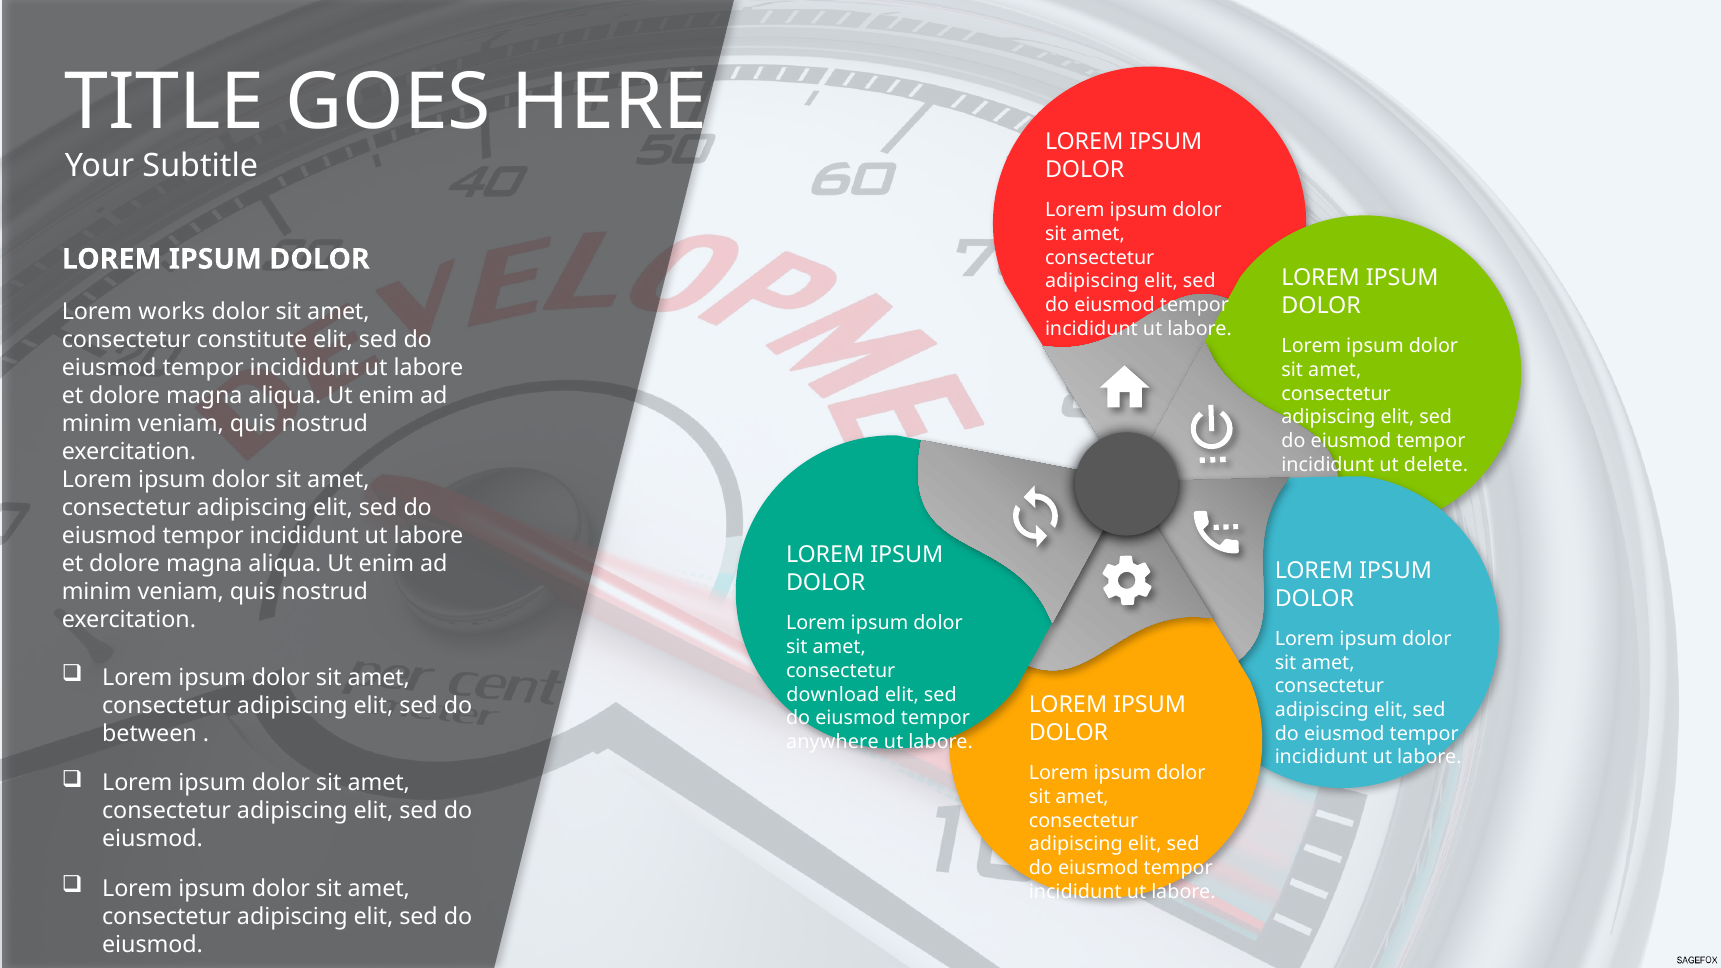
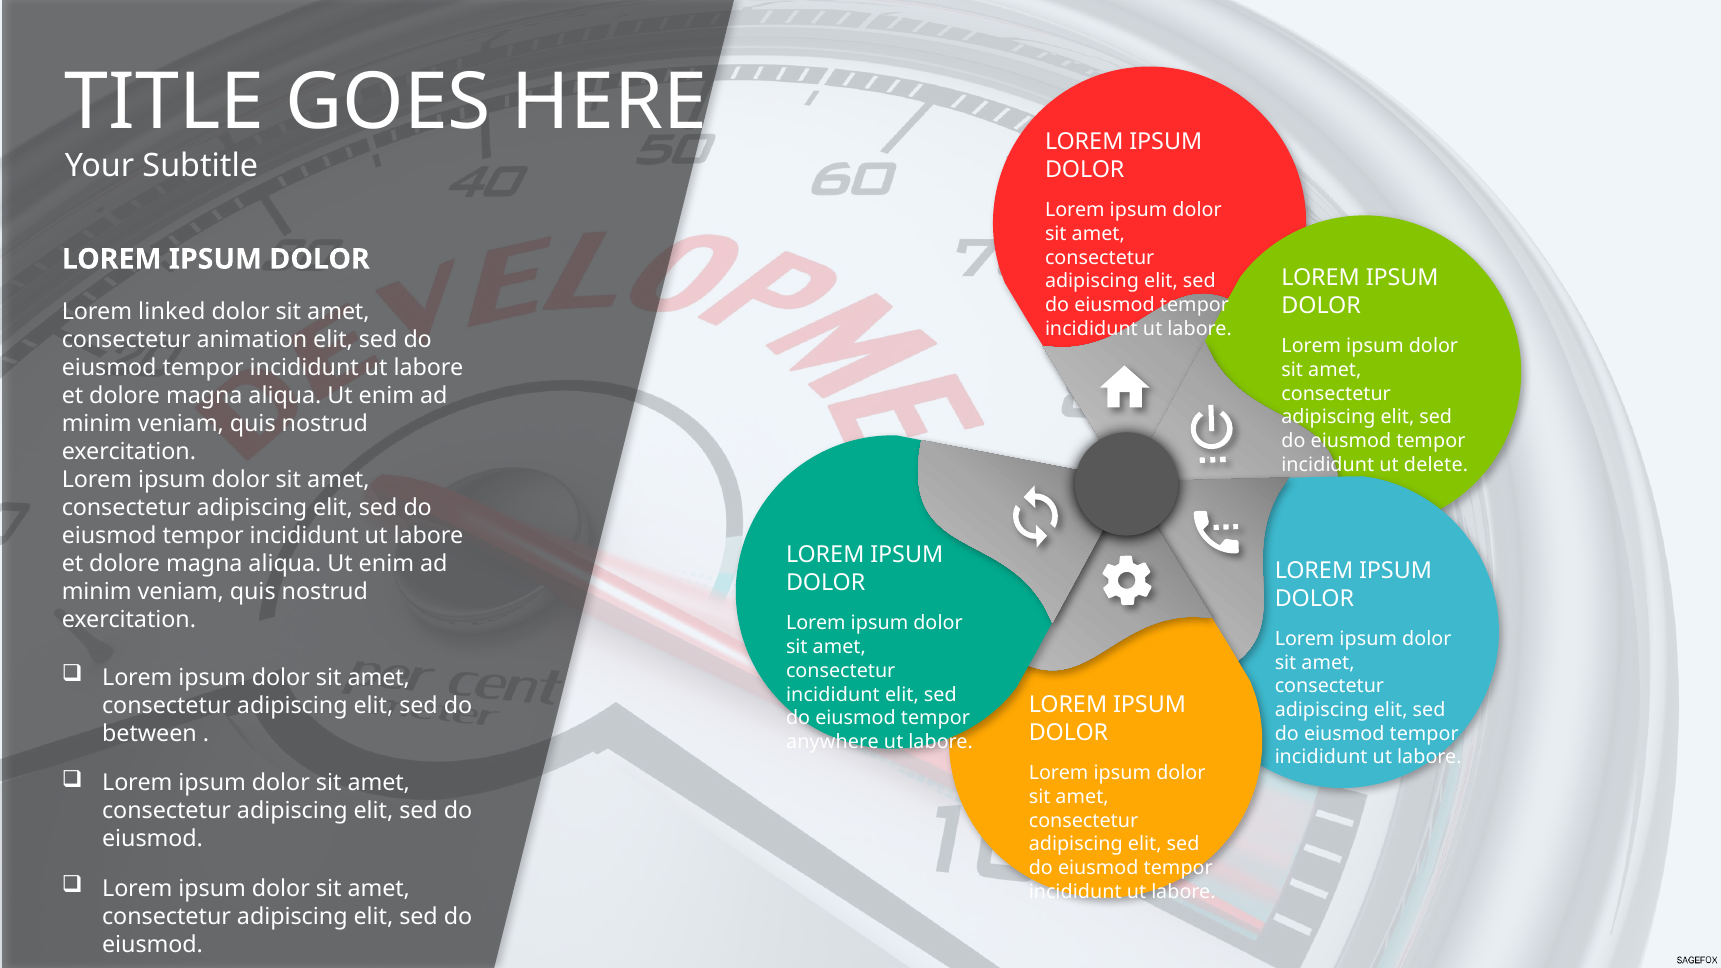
works: works -> linked (172, 312)
constitute: constitute -> animation (252, 340)
download: download -> incididunt (833, 695)
